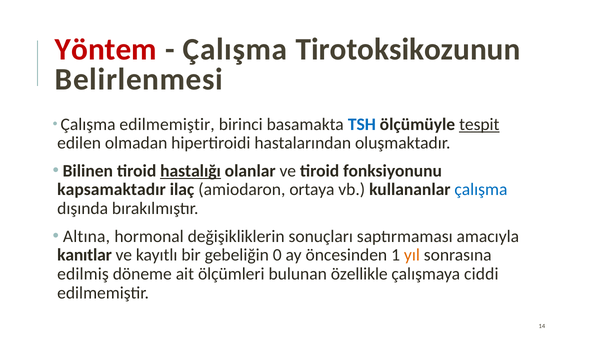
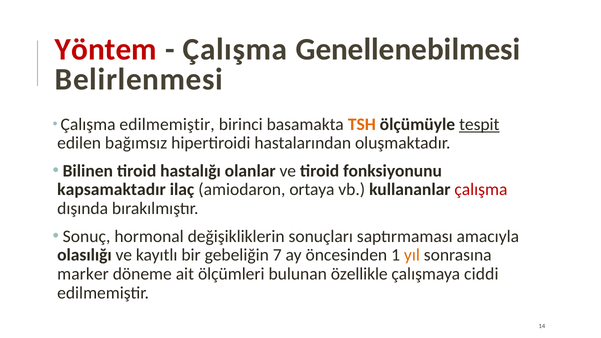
Tirotoksikozunun: Tirotoksikozunun -> Genellenebilmesi (408, 49)
TSH colour: blue -> orange (362, 124)
olmadan: olmadan -> bağımsız (136, 143)
hastalığı underline: present -> none (191, 171)
çalışma colour: blue -> red (481, 190)
Altına: Altına -> Sonuç (87, 236)
kanıtlar: kanıtlar -> olasılığı (84, 255)
0: 0 -> 7 (277, 255)
edilmiş: edilmiş -> marker (83, 274)
